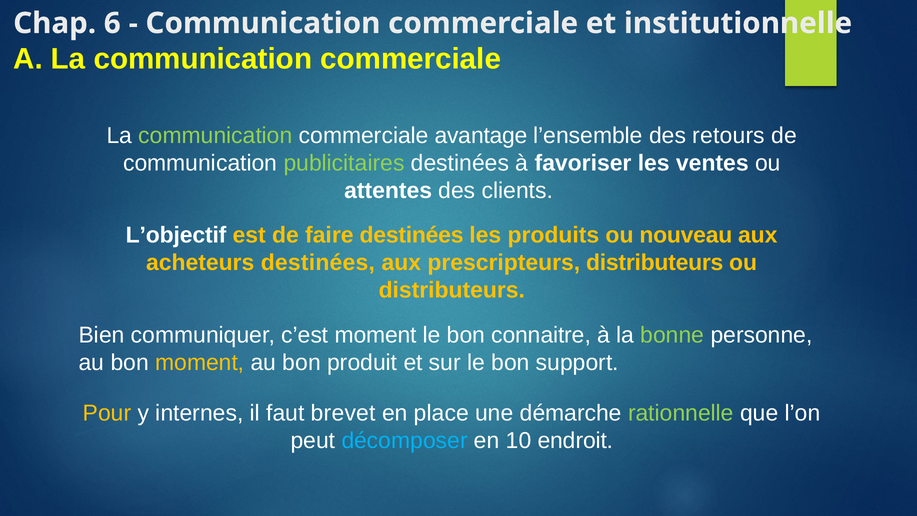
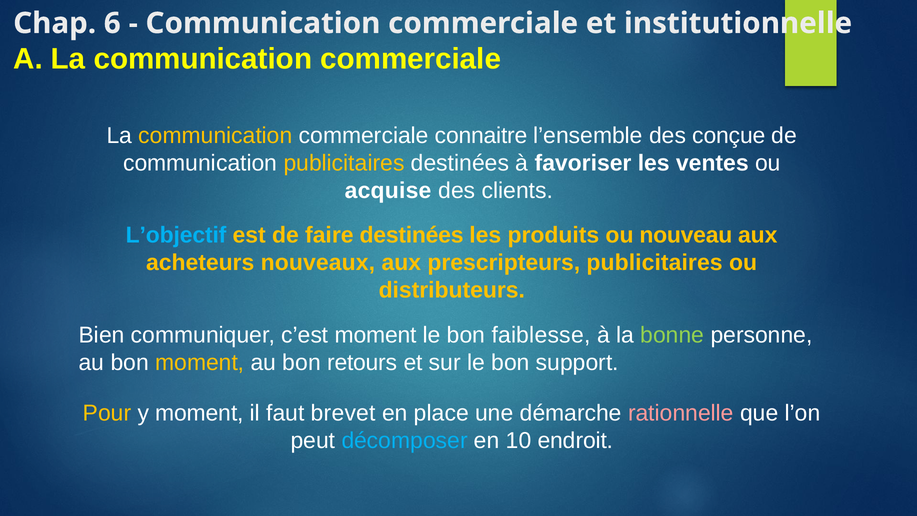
communication colour: light green -> yellow (215, 135)
avantage: avantage -> connaitre (481, 135)
retours: retours -> conçue (729, 135)
publicitaires colour: light green -> yellow (344, 163)
attentes: attentes -> acquise (388, 190)
L’objectif colour: white -> light blue (176, 235)
acheteurs destinées: destinées -> nouveaux (318, 263)
prescripteurs distributeurs: distributeurs -> publicitaires (655, 263)
connaitre: connaitre -> faiblesse (541, 335)
produit: produit -> retours (362, 362)
y internes: internes -> moment (200, 413)
rationnelle colour: light green -> pink (681, 413)
